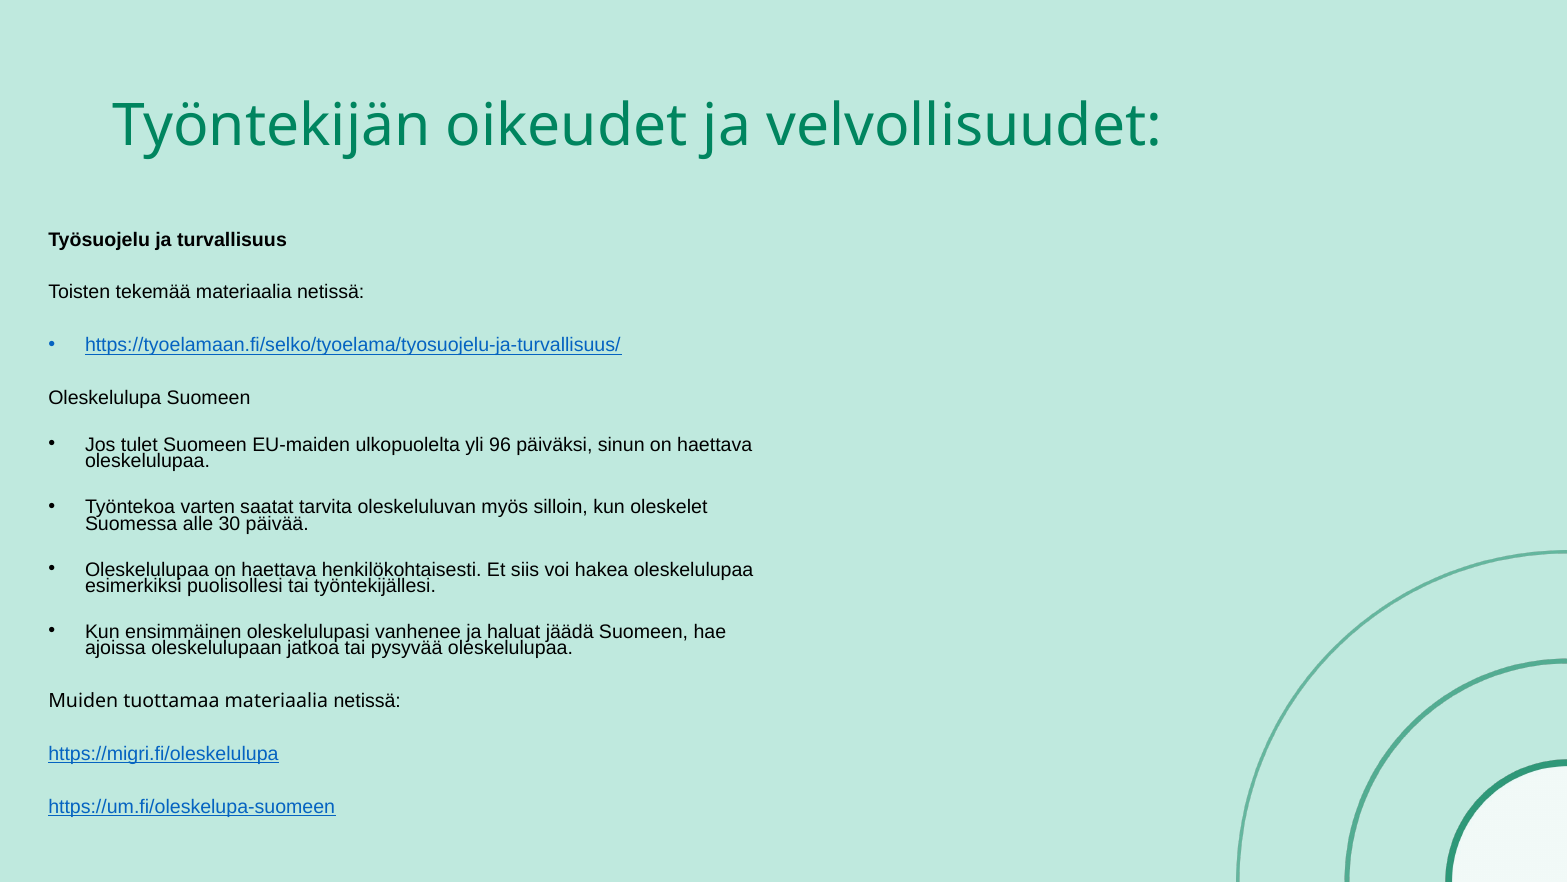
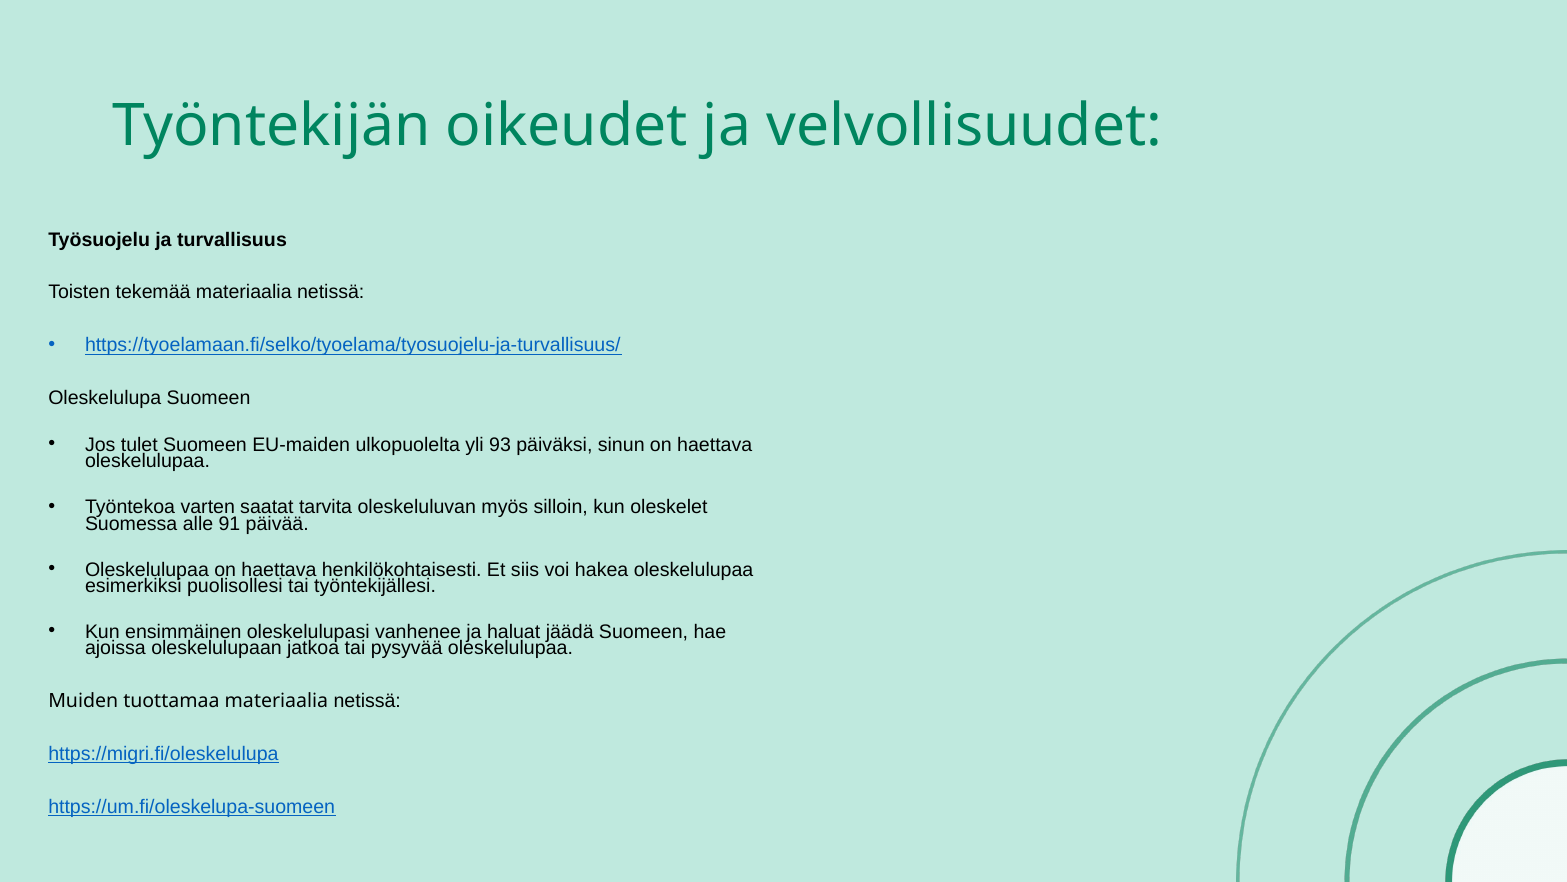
96: 96 -> 93 (500, 445)
30: 30 -> 91 (229, 523)
